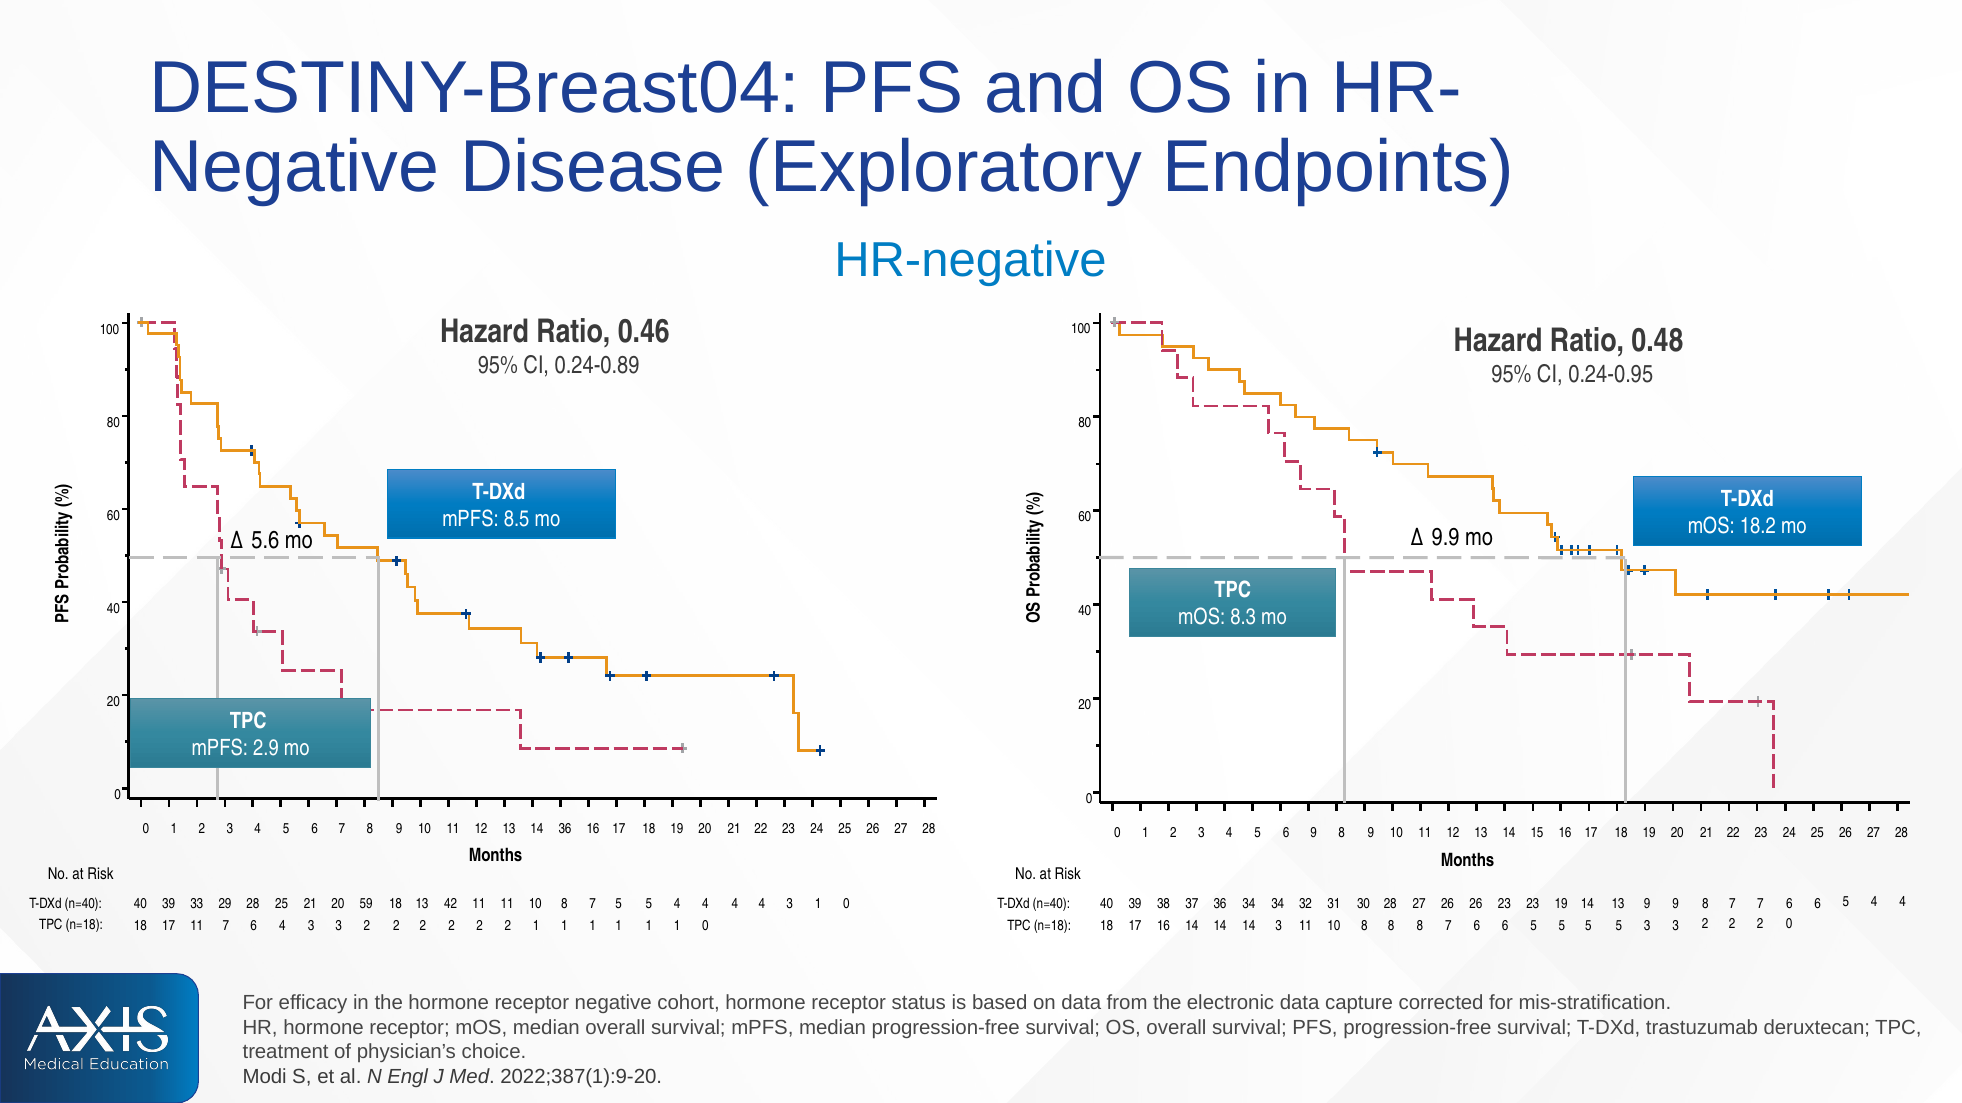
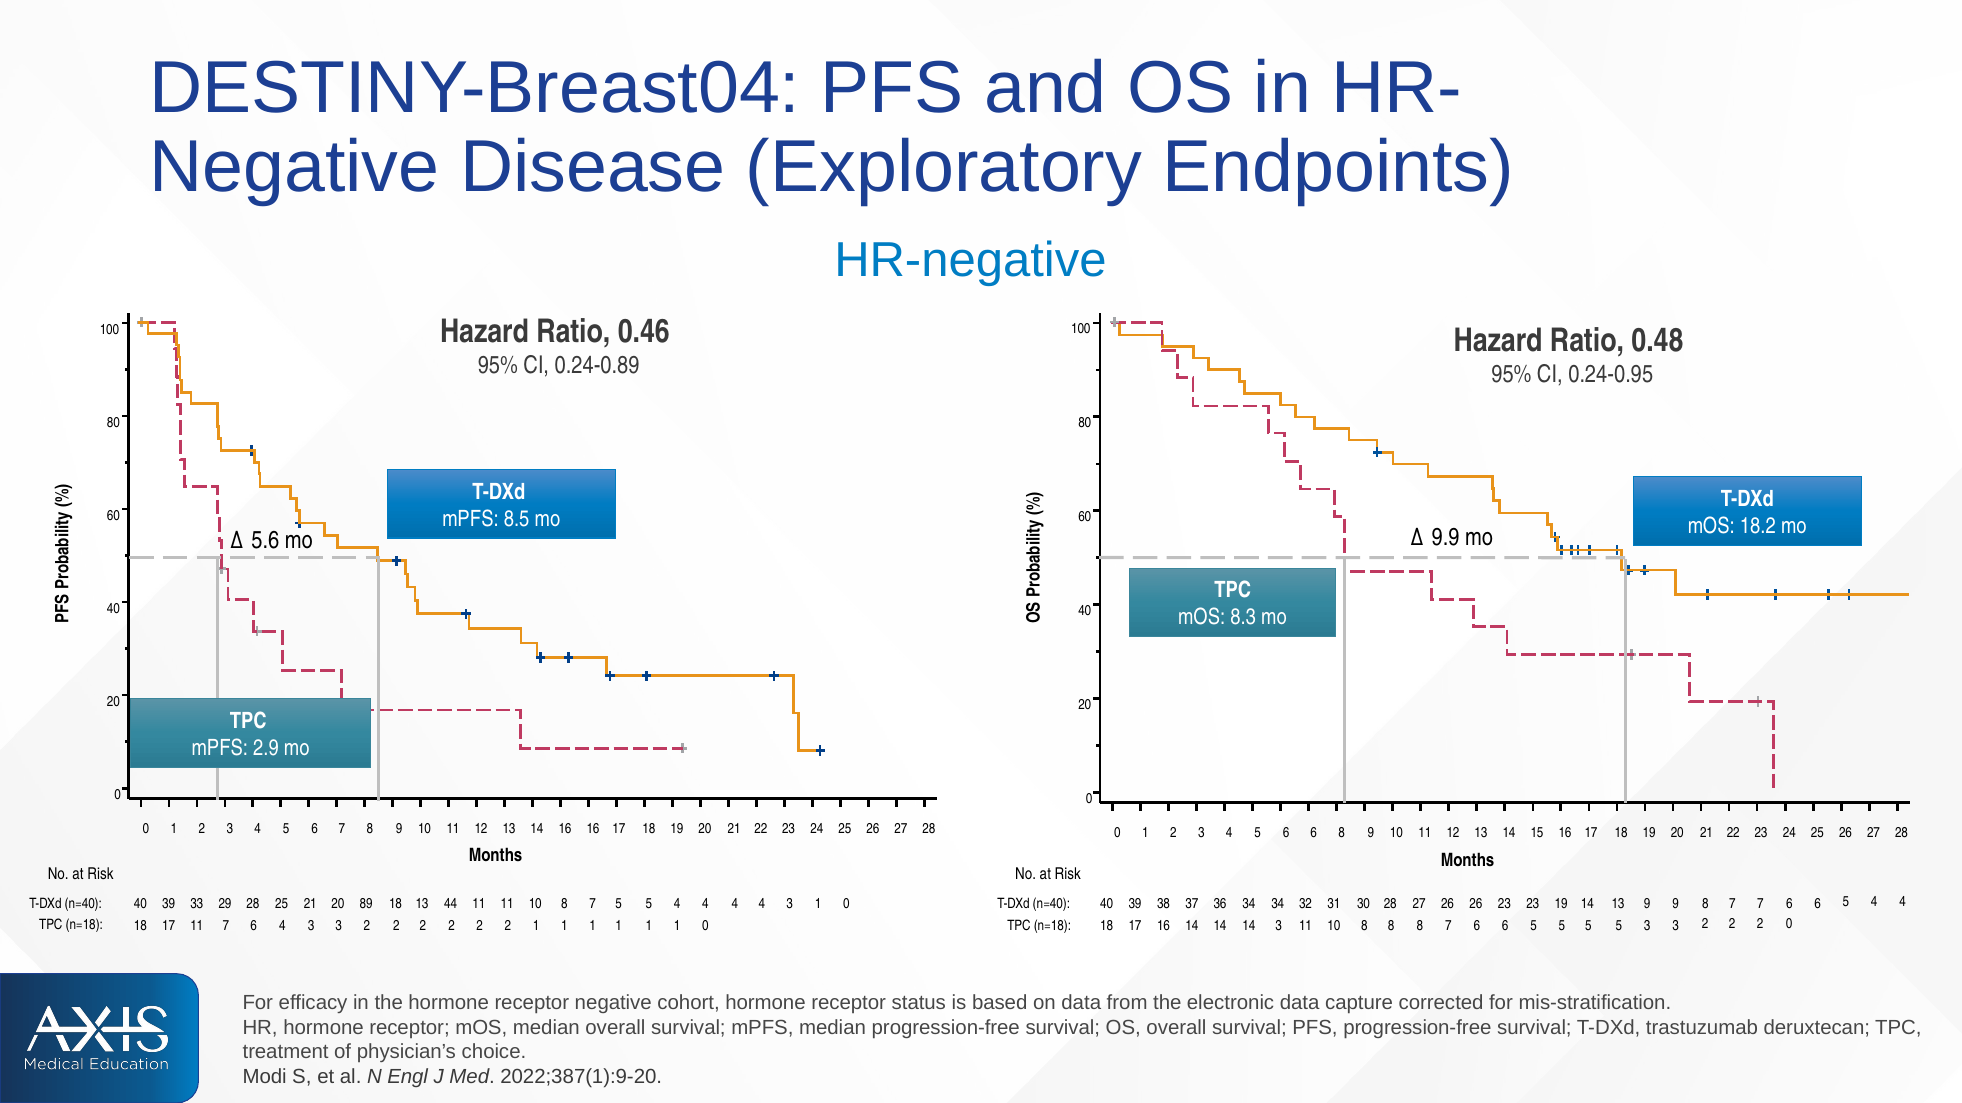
14 36: 36 -> 16 (565, 829)
5 6 9: 9 -> 6 (1314, 833)
59: 59 -> 89 (366, 904)
42: 42 -> 44 (451, 904)
